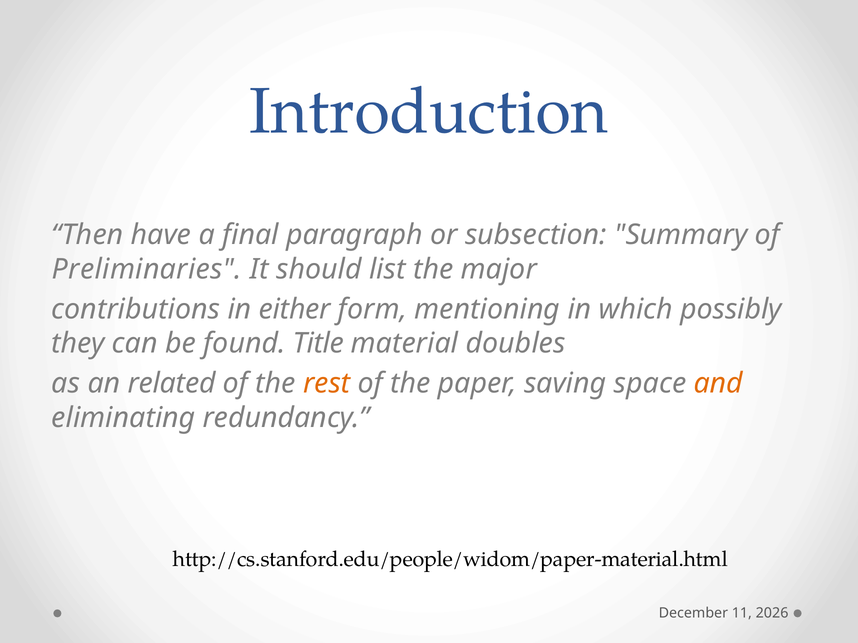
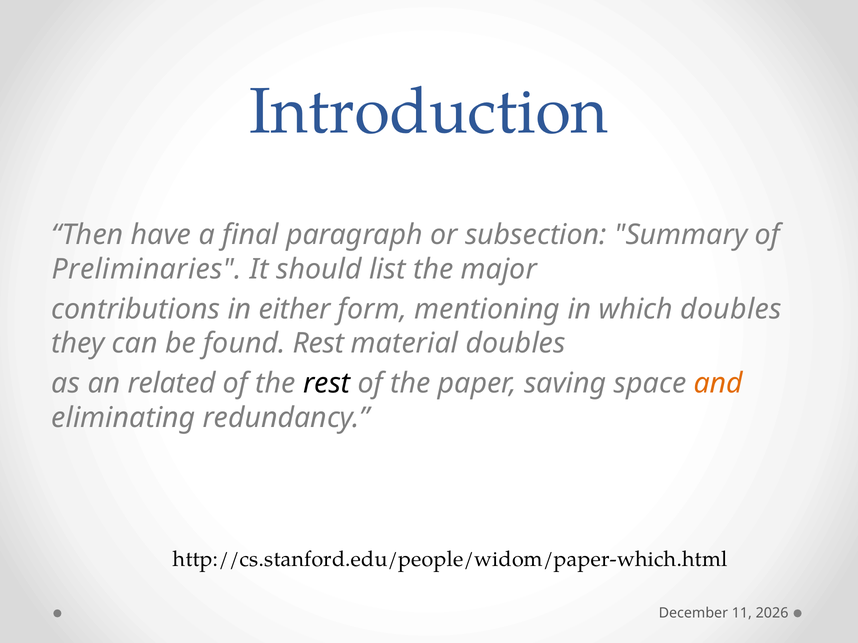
which possibly: possibly -> doubles (731, 309)
found Title: Title -> Rest (318, 344)
rest colour: orange -> black (327, 384)
http://cs.stanford.edu/people/widom/paper-material.html: http://cs.stanford.edu/people/widom/paper-material.html -> http://cs.stanford.edu/people/widom/paper-which.html (450, 560)
